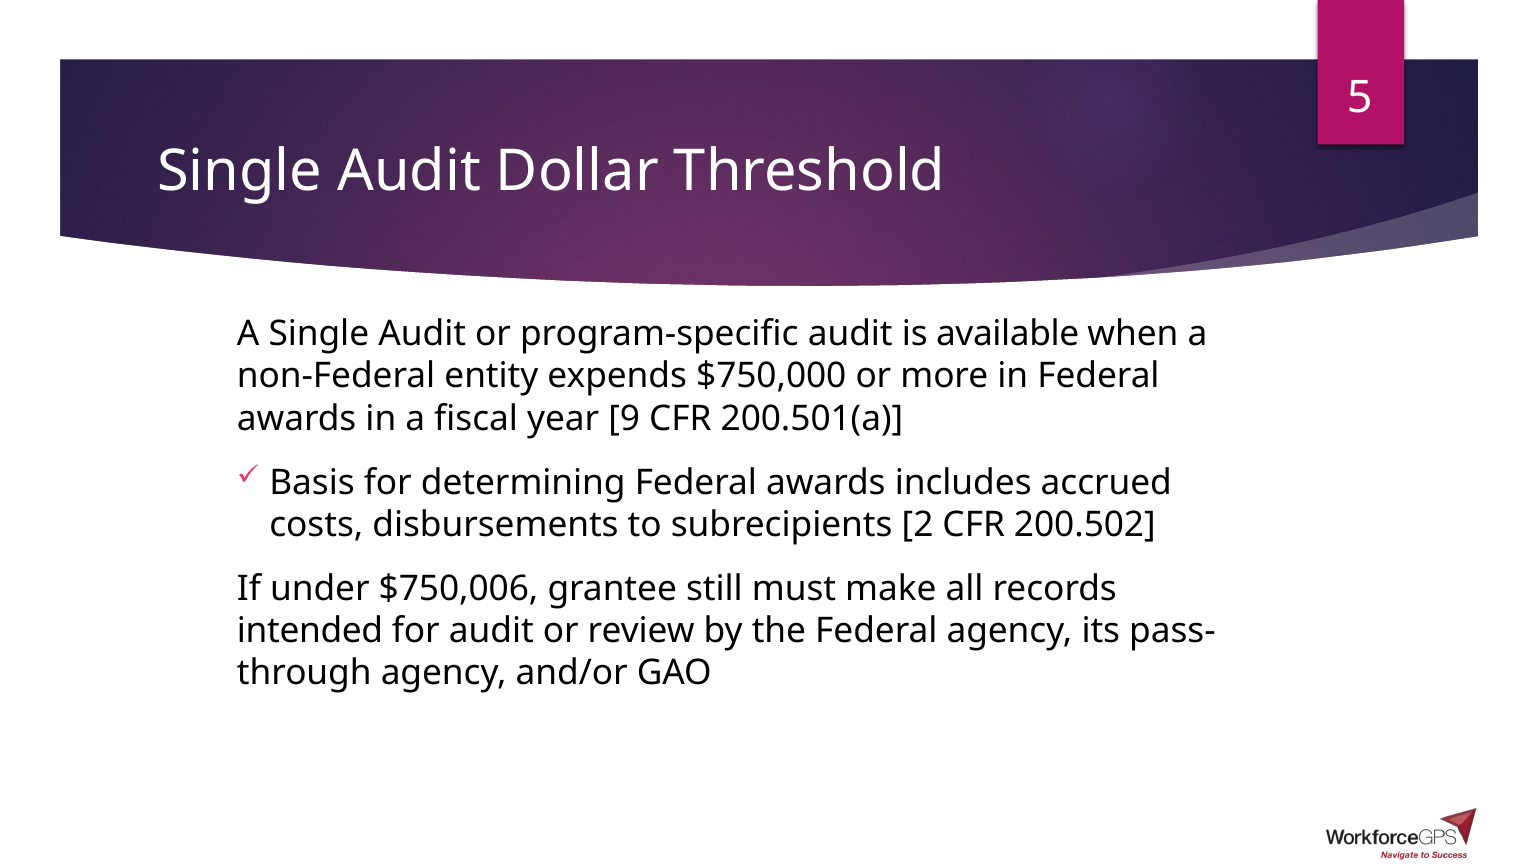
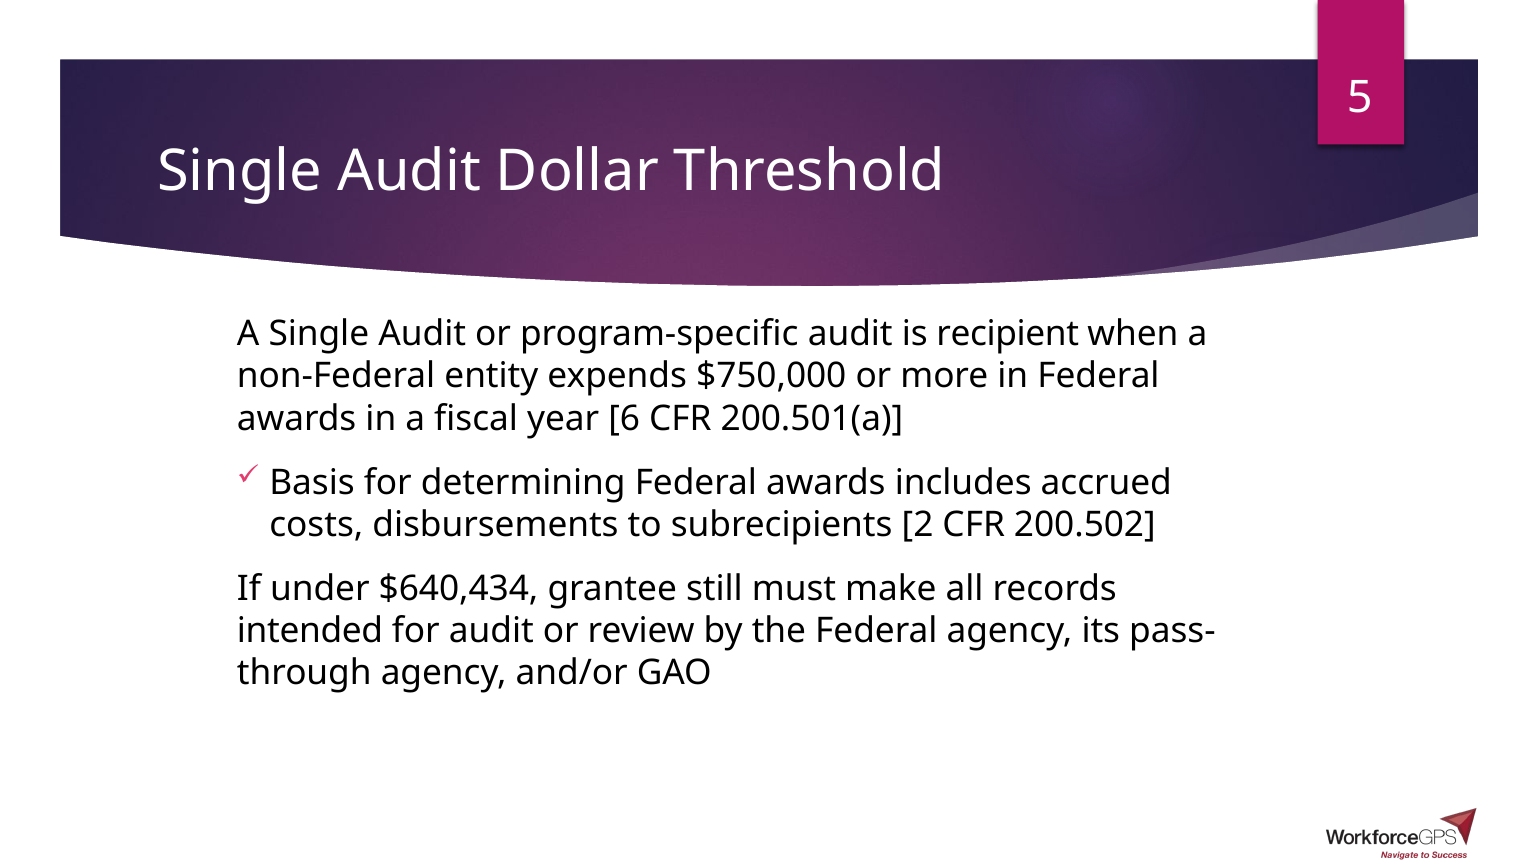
available: available -> recipient (1008, 334)
9: 9 -> 6 (624, 418)
$750,006: $750,006 -> $640,434 (459, 588)
